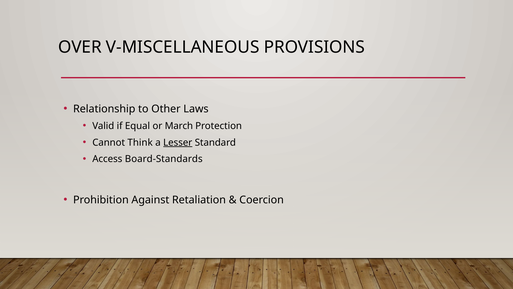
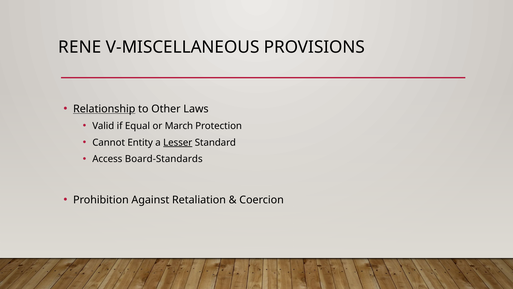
OVER: OVER -> RENE (80, 47)
Relationship underline: none -> present (104, 109)
Think: Think -> Entity (140, 142)
